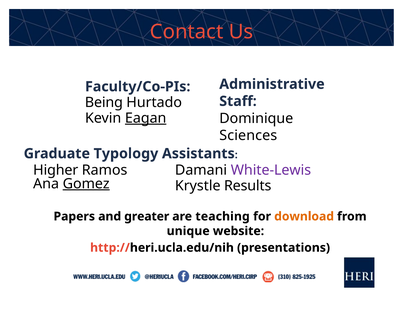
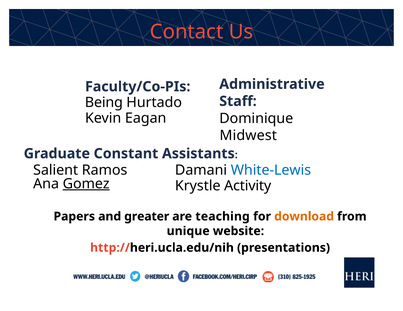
Eagan underline: present -> none (146, 118)
Sciences: Sciences -> Midwest (248, 136)
Typology: Typology -> Constant (126, 154)
Higher: Higher -> Salient (56, 170)
White-Lewis colour: purple -> blue (271, 170)
Results: Results -> Activity (248, 186)
